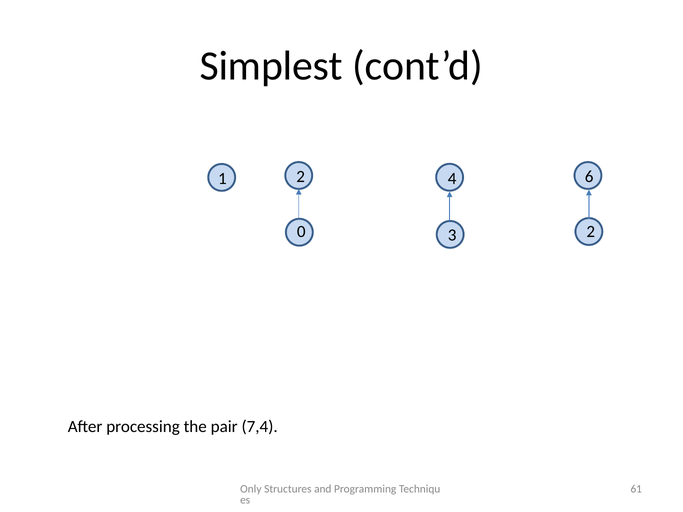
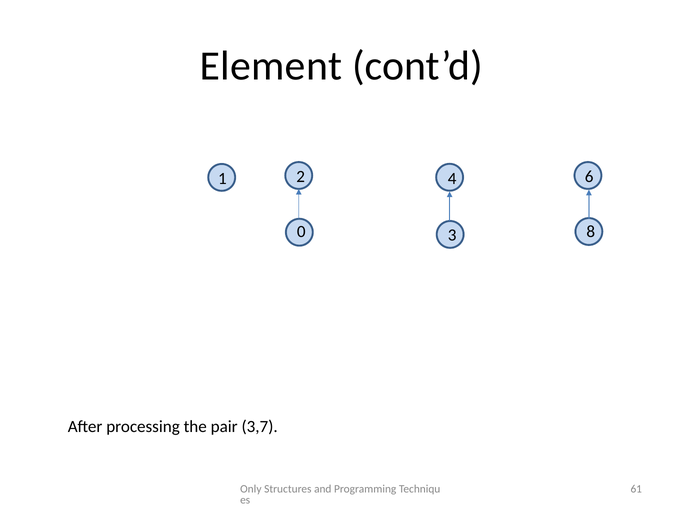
Simplest: Simplest -> Element (271, 66)
0 2: 2 -> 8 (591, 232)
7,4: 7,4 -> 3,7 (260, 427)
